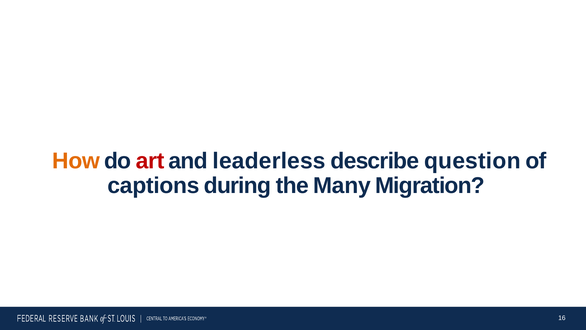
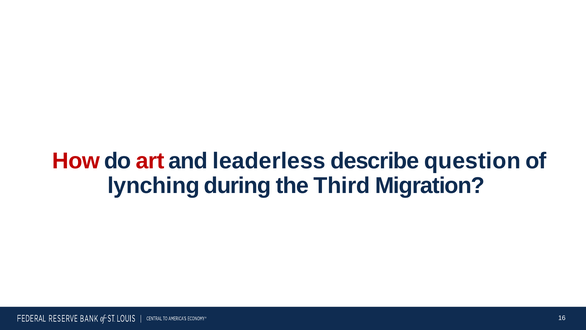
How colour: orange -> red (76, 161)
captions: captions -> lynching (154, 185)
Many: Many -> Third (342, 185)
